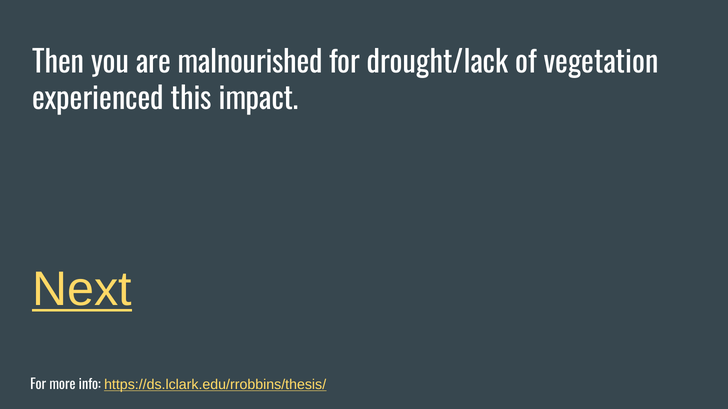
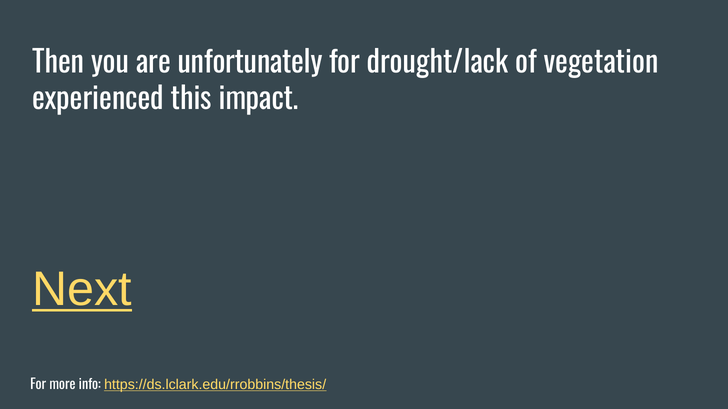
malnourished: malnourished -> unfortunately (250, 63)
